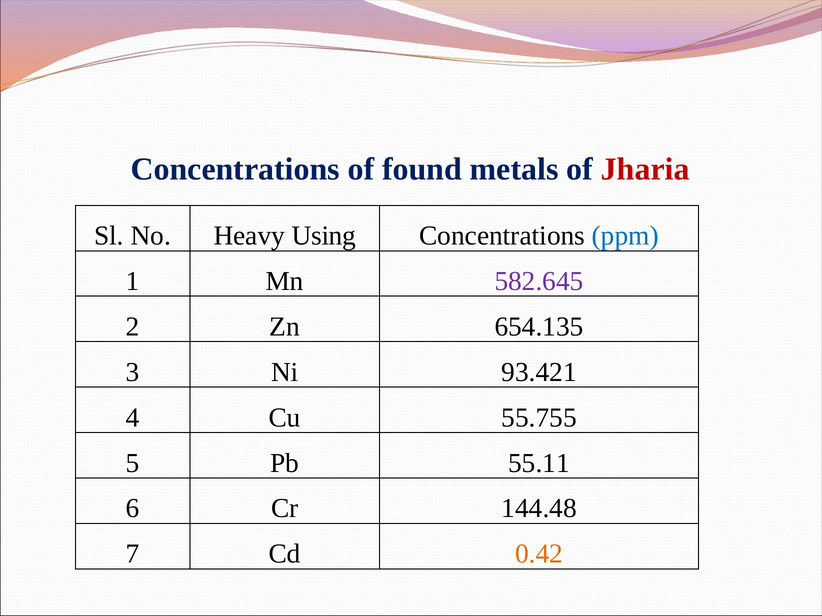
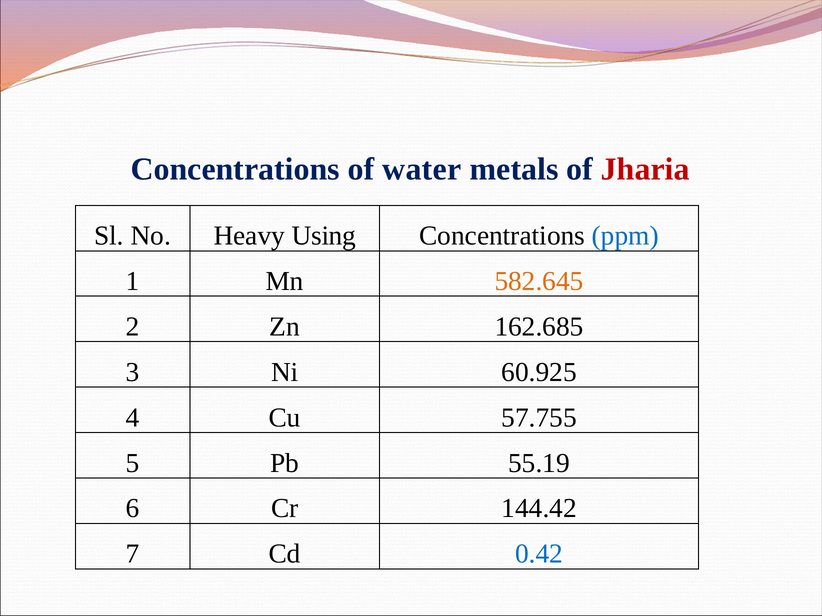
found: found -> water (422, 169)
582.645 colour: purple -> orange (539, 281)
654.135: 654.135 -> 162.685 (539, 327)
93.421: 93.421 -> 60.925 (539, 372)
55.755: 55.755 -> 57.755 (539, 418)
55.11: 55.11 -> 55.19 (539, 463)
144.48: 144.48 -> 144.42 (539, 509)
0.42 colour: orange -> blue (539, 554)
